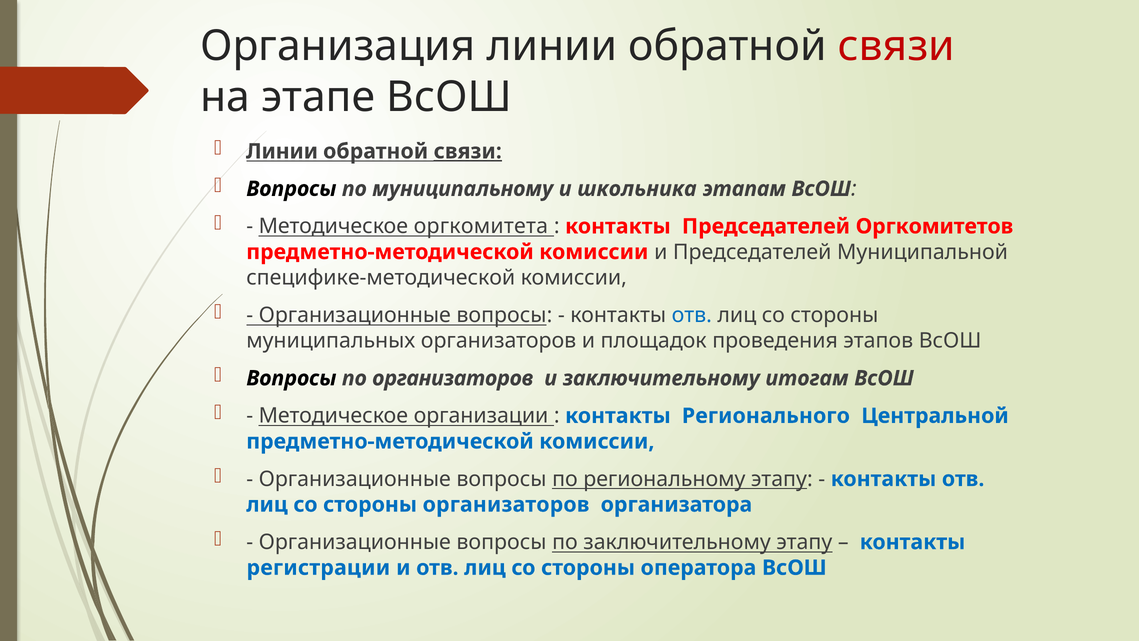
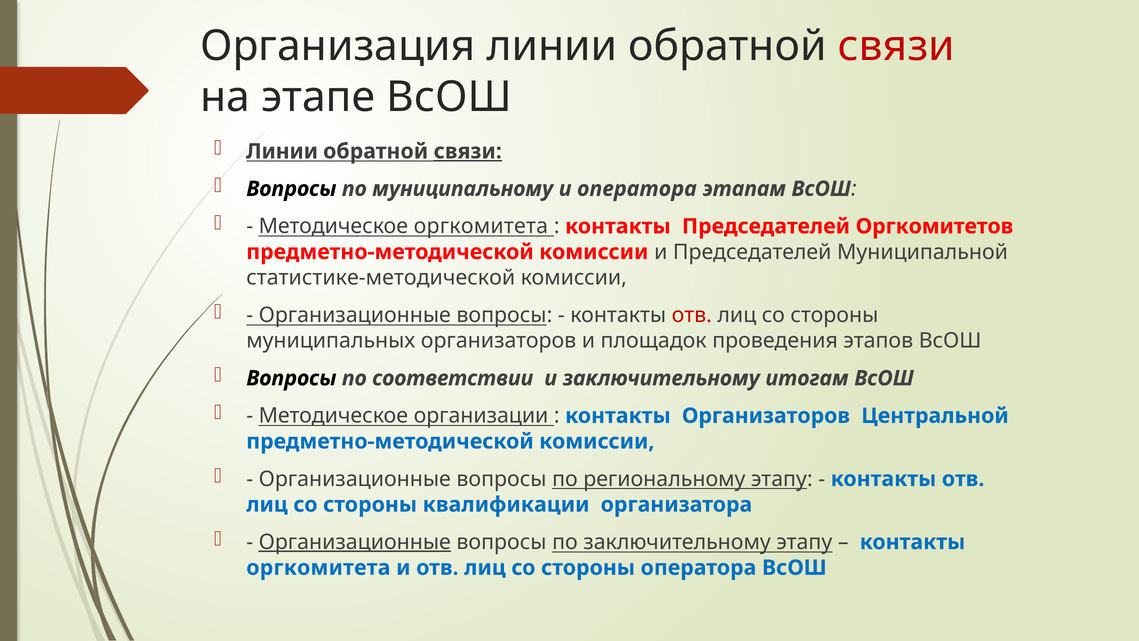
и школьника: школьника -> оператора (637, 189)
специфике-методической: специфике-методической -> статистике-методической (381, 278)
отв colour: blue -> red (692, 315)
по организаторов: организаторов -> соответствии (453, 378)
контакты Регионального: Регионального -> Организаторов (766, 416)
стороны организаторов: организаторов -> квалификации (506, 504)
Организационные underline: none -> present (355, 542)
регистрации: регистрации -> оргкомитета (318, 568)
